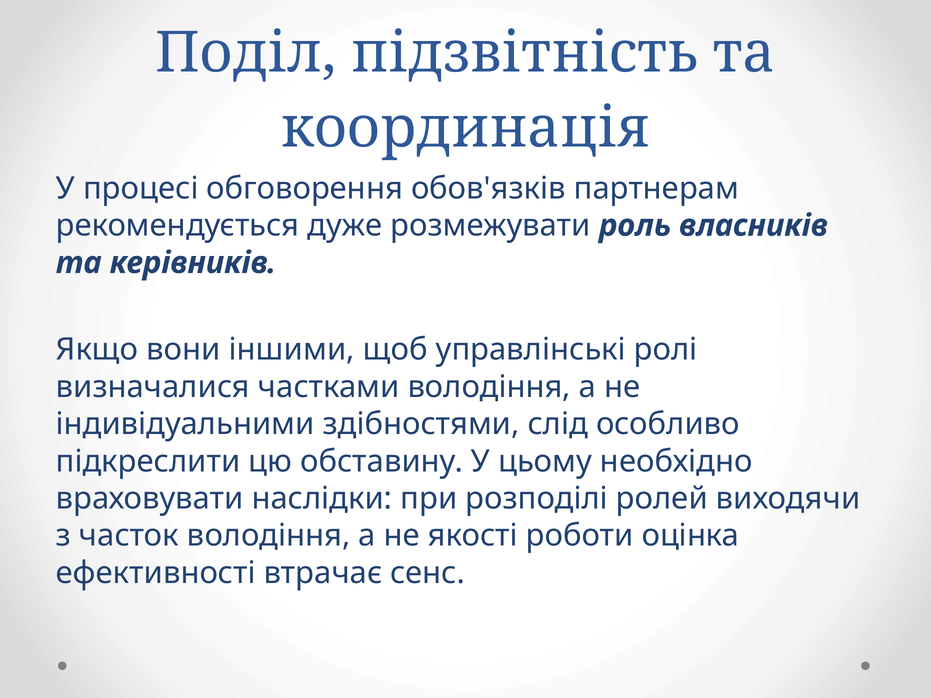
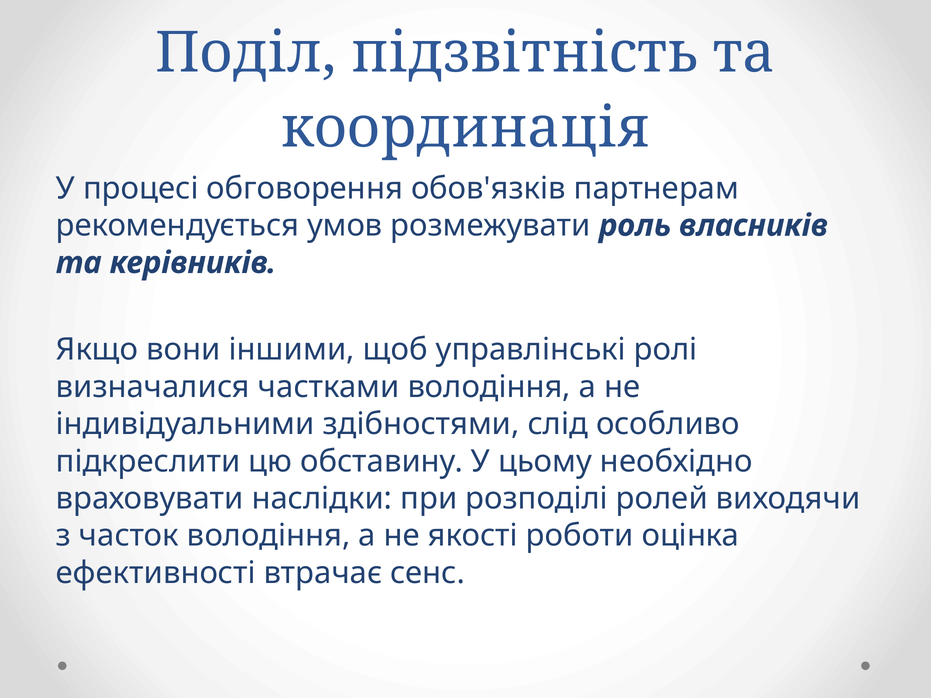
дуже: дуже -> умов (345, 226)
